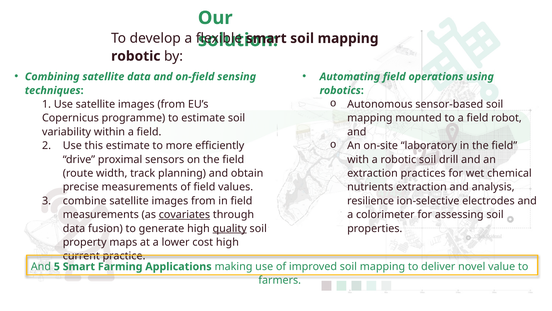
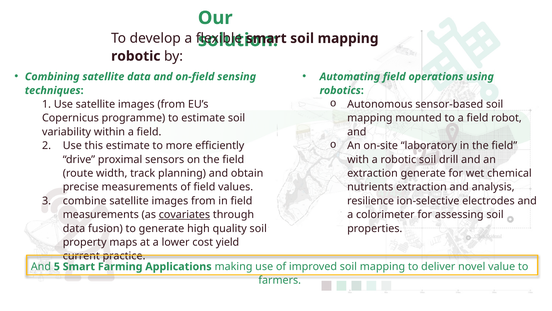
extraction practices: practices -> generate (423, 173)
quality underline: present -> none (230, 228)
cost high: high -> yield (228, 242)
